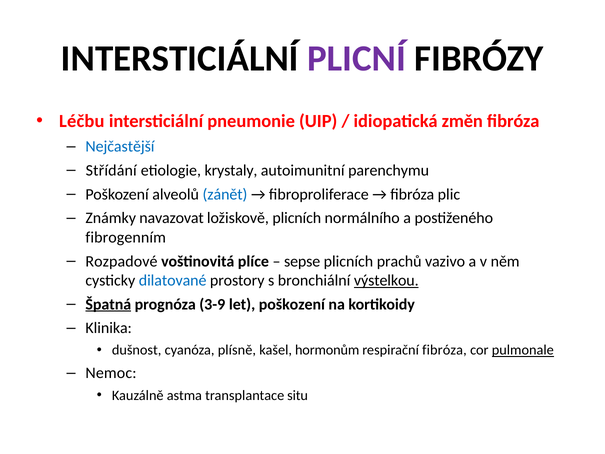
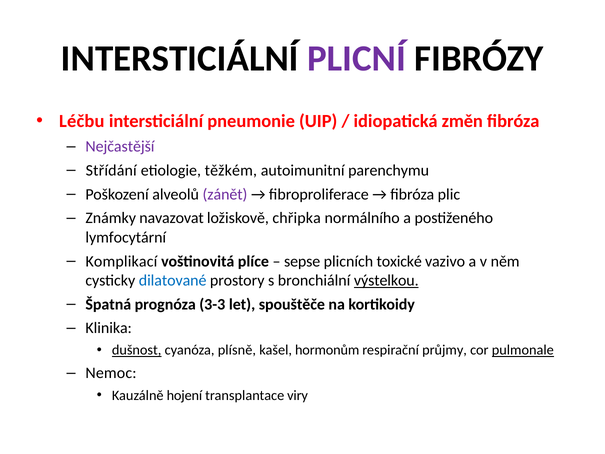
Nejčastější colour: blue -> purple (120, 146)
krystaly: krystaly -> těžkém (231, 170)
zánět colour: blue -> purple (225, 194)
ložiskově plicních: plicních -> chřipka (297, 218)
fibrogenním: fibrogenním -> lymfocytární (126, 237)
Rozpadové: Rozpadové -> Komplikací (121, 261)
prachů: prachů -> toxické (399, 261)
Špatná underline: present -> none (108, 304)
3-9: 3-9 -> 3-3 (212, 304)
let poškození: poškození -> spouštěče (292, 304)
dušnost underline: none -> present (137, 350)
respirační fibróza: fibróza -> průjmy (445, 350)
astma: astma -> hojení (184, 395)
situ: situ -> viry (298, 395)
